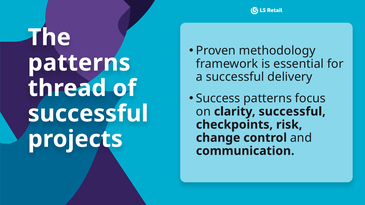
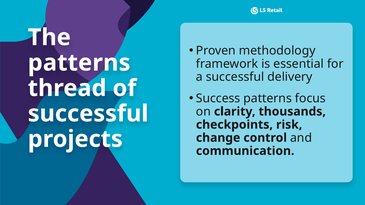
clarity successful: successful -> thousands (292, 112)
